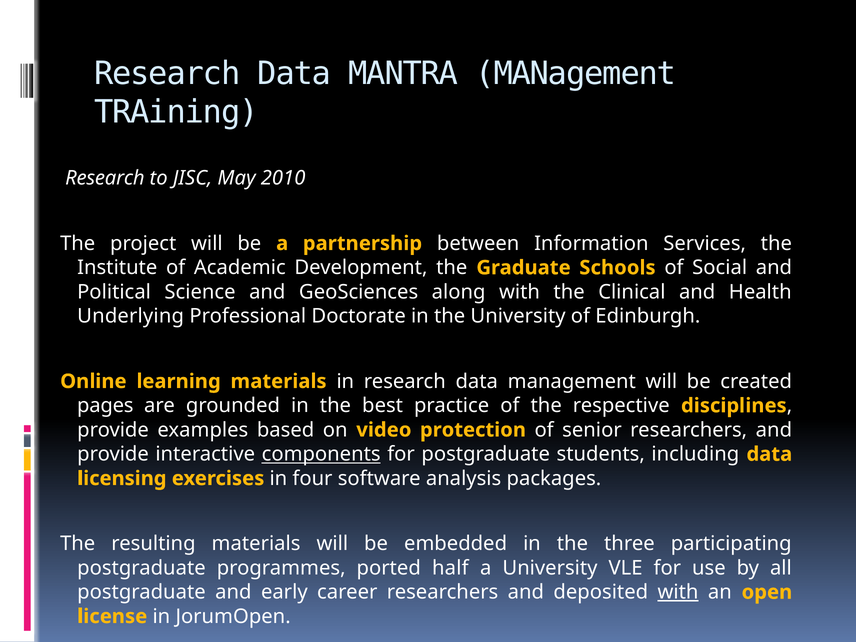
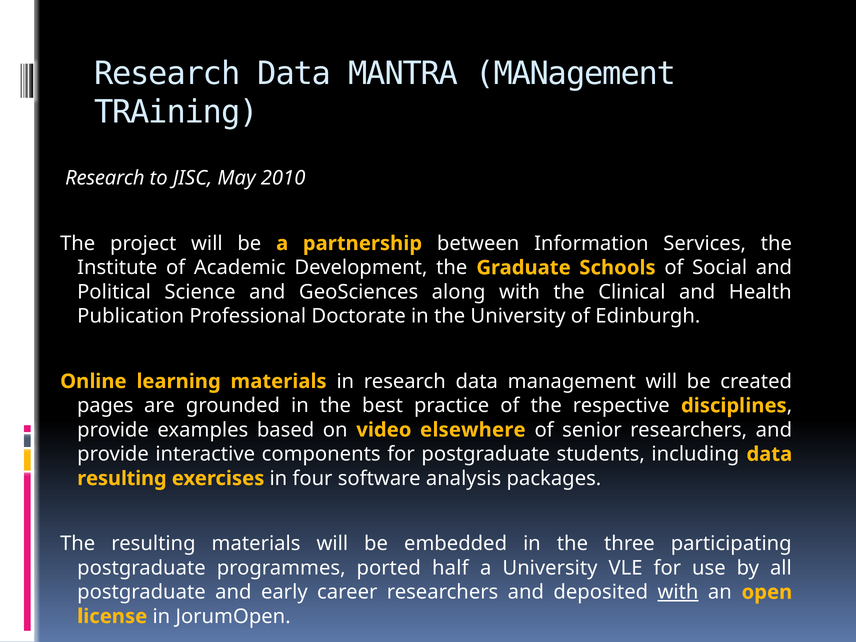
Underlying: Underlying -> Publication (131, 316)
protection: protection -> elsewhere (473, 430)
components underline: present -> none (321, 454)
licensing: licensing -> resulting (122, 478)
